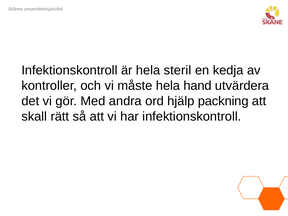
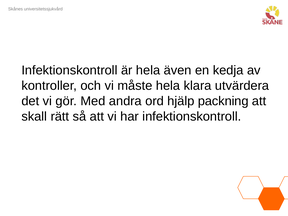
steril: steril -> även (178, 70)
hand: hand -> klara (198, 86)
